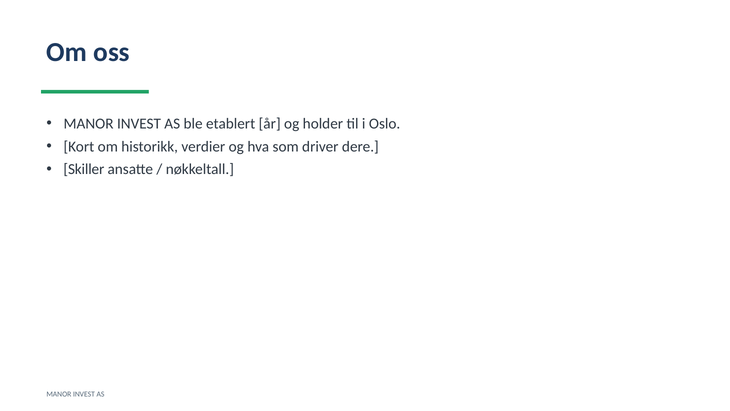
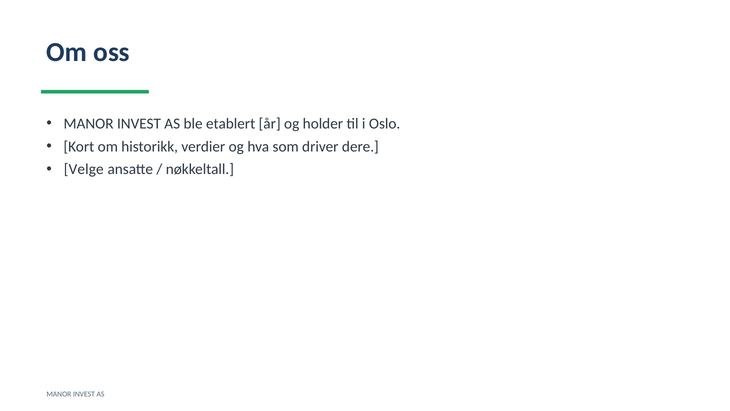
Skiller: Skiller -> Velge (84, 169)
